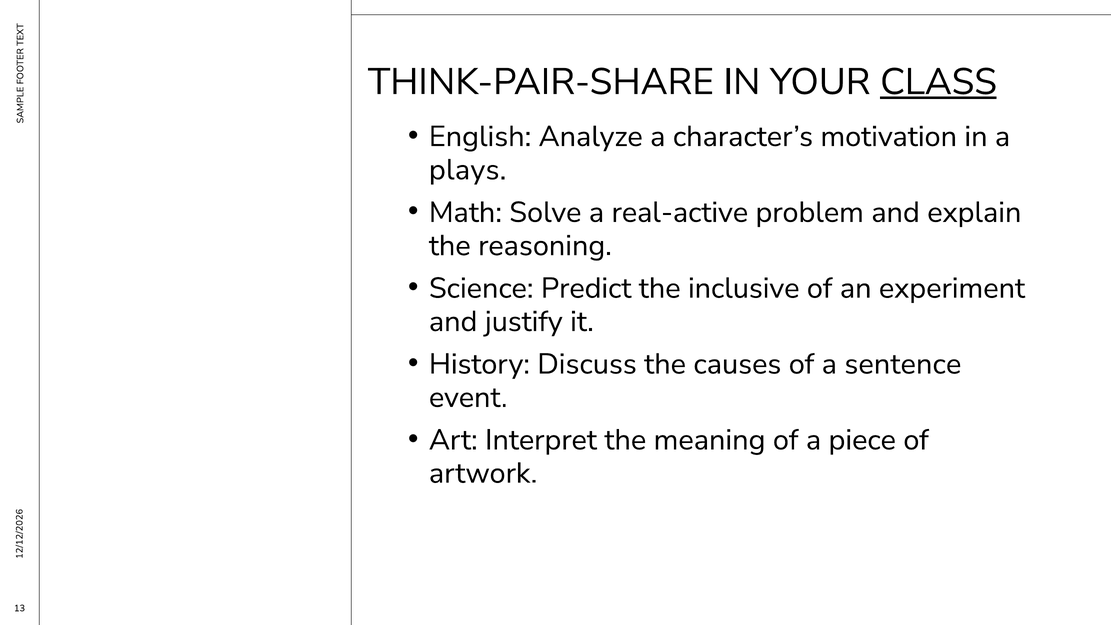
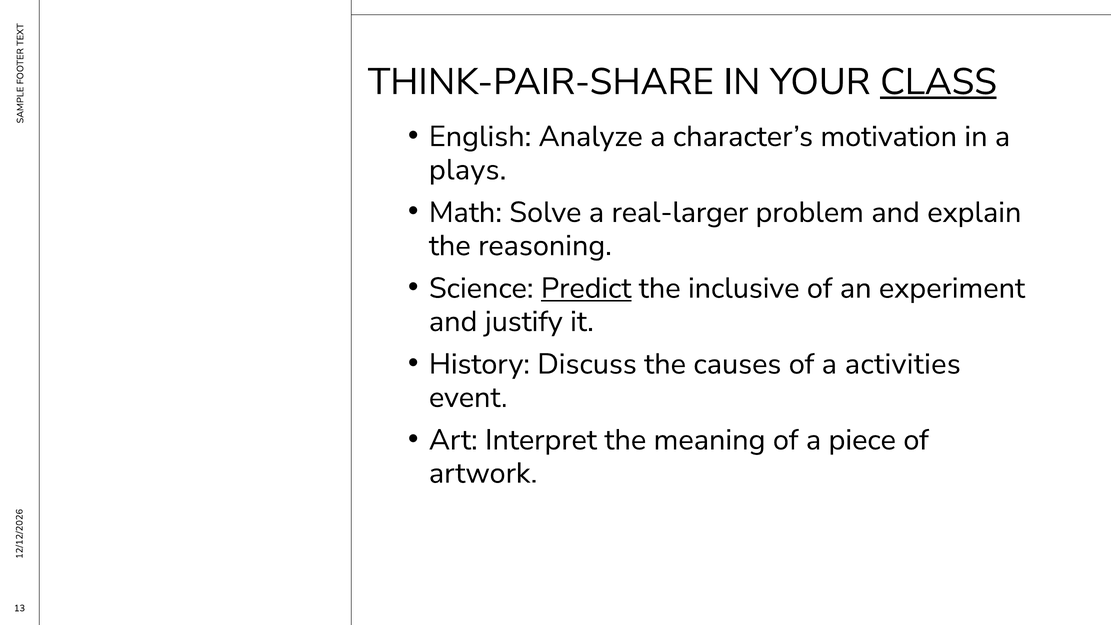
real-active: real-active -> real-larger (680, 212)
Predict underline: none -> present (586, 288)
sentence: sentence -> activities (903, 364)
